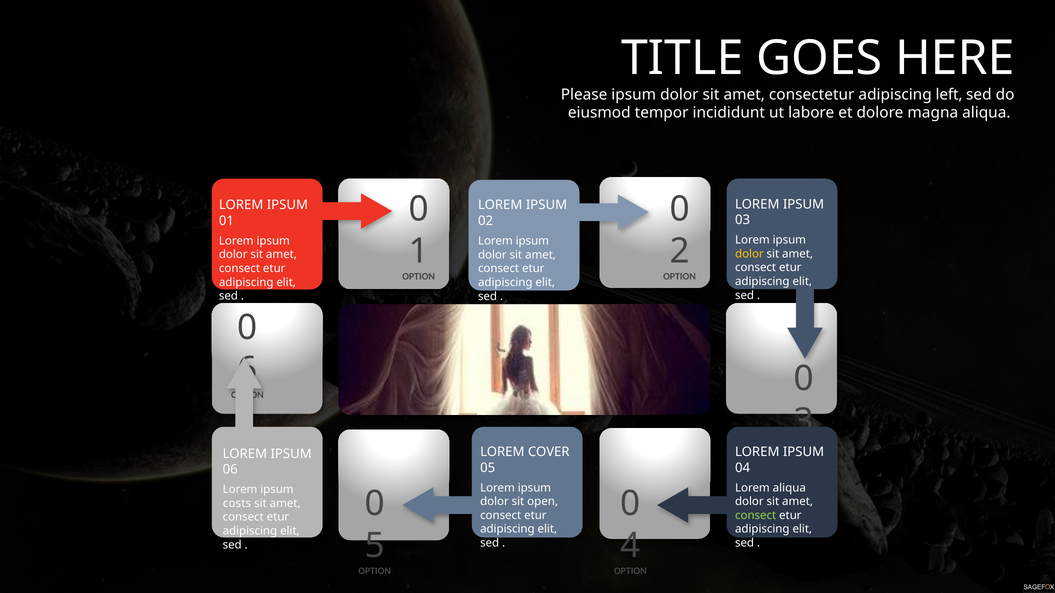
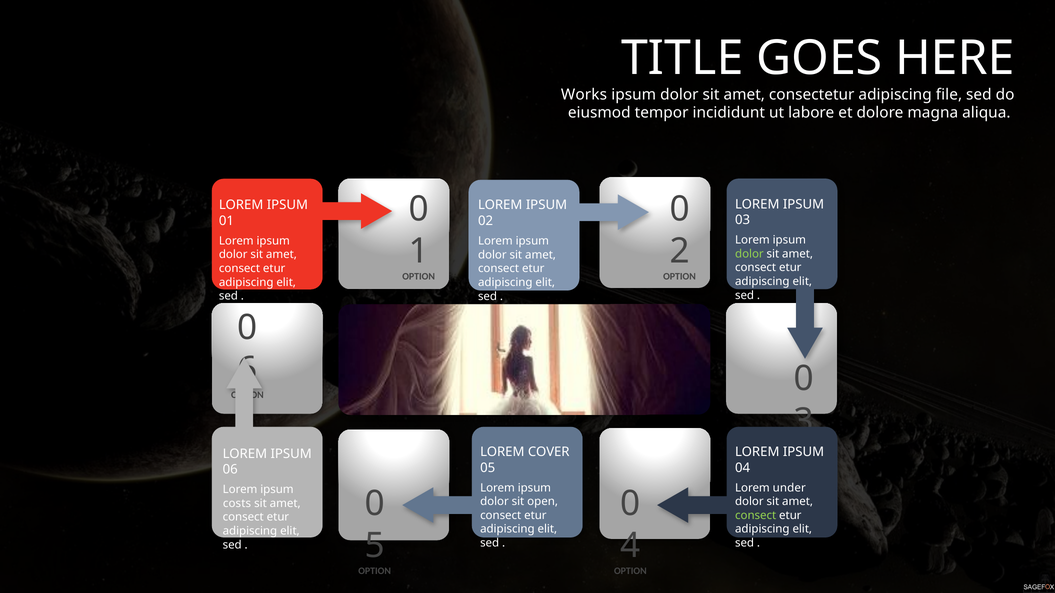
Please: Please -> Works (584, 95)
left: left -> file (949, 95)
dolor colour: yellow -> light green (749, 254)
Lorem aliqua: aliqua -> under (789, 488)
